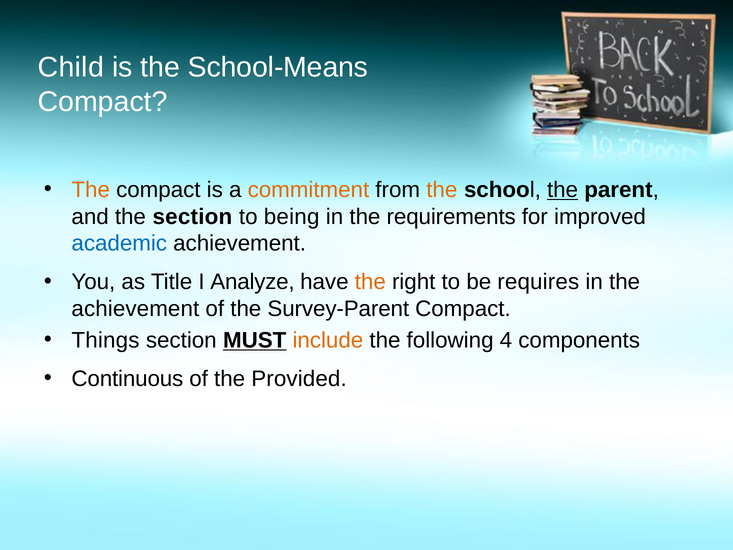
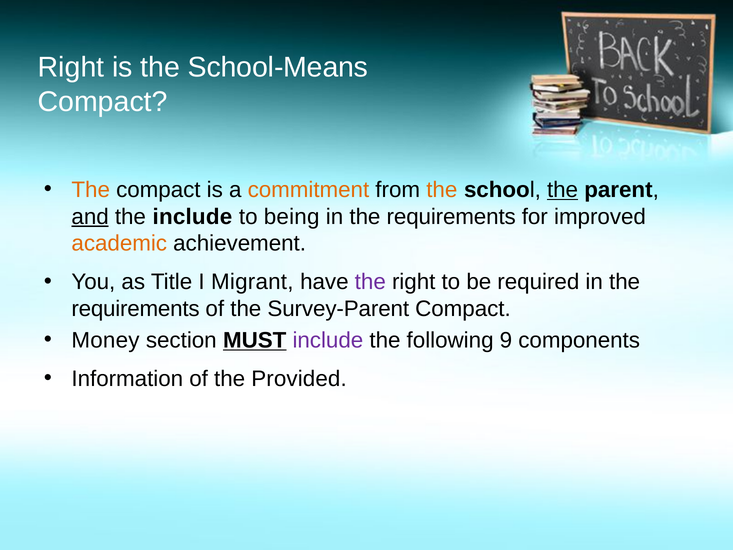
Child: Child -> Right (71, 67)
and underline: none -> present (90, 217)
the section: section -> include (192, 217)
academic colour: blue -> orange (119, 243)
Analyze: Analyze -> Migrant (252, 282)
the colour: orange -> purple (370, 282)
requires: requires -> required (538, 282)
achievement: achievement -> requirements (136, 309)
Things: Things -> Money (105, 340)
include colour: orange -> purple (328, 340)
4: 4 -> 9 (506, 340)
Continuous: Continuous -> Information (127, 379)
